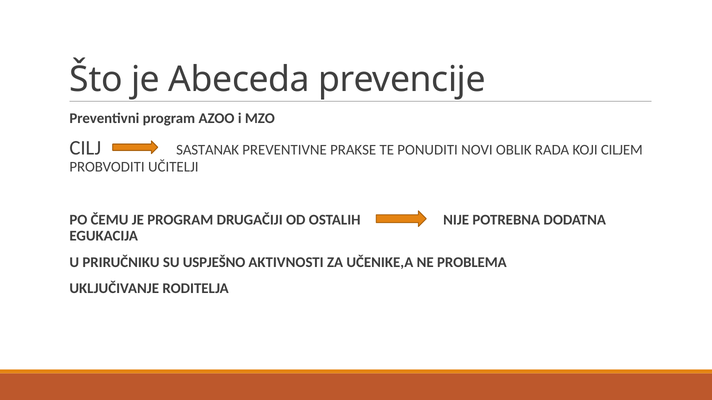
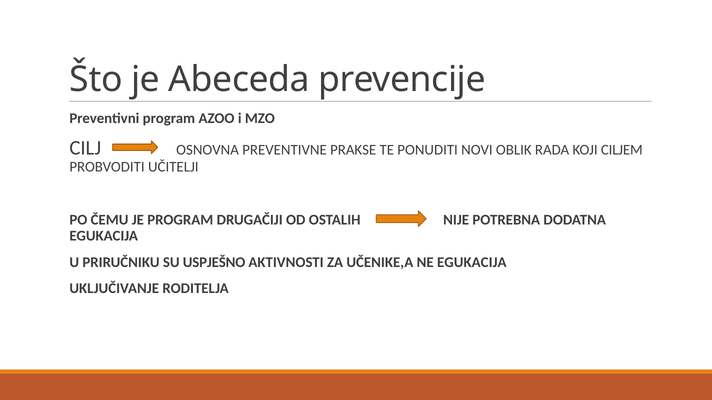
SASTANAK: SASTANAK -> OSNOVNA (208, 150)
NE PROBLEMA: PROBLEMA -> EGUKACIJA (472, 262)
